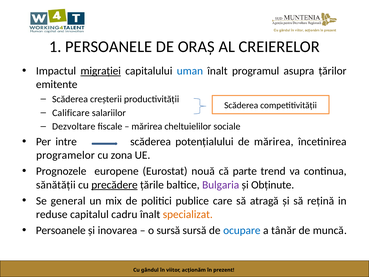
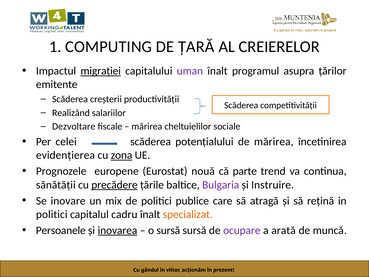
1 PERSOANELE: PERSOANELE -> COMPUTING (109, 47)
ORAȘ: ORAȘ -> ȚARĂ (196, 47)
uman colour: blue -> purple (190, 71)
Calificare: Calificare -> Realizând (71, 113)
intre: intre -> celei (66, 142)
programelor: programelor -> evidențierea (65, 155)
zona underline: none -> present (122, 155)
Obținute: Obținute -> Instruire (273, 185)
general: general -> inovare (68, 201)
reduse: reduse -> politici (52, 214)
inovarea underline: none -> present (117, 230)
ocupare colour: blue -> purple (242, 230)
tânăr: tânăr -> arată (284, 230)
